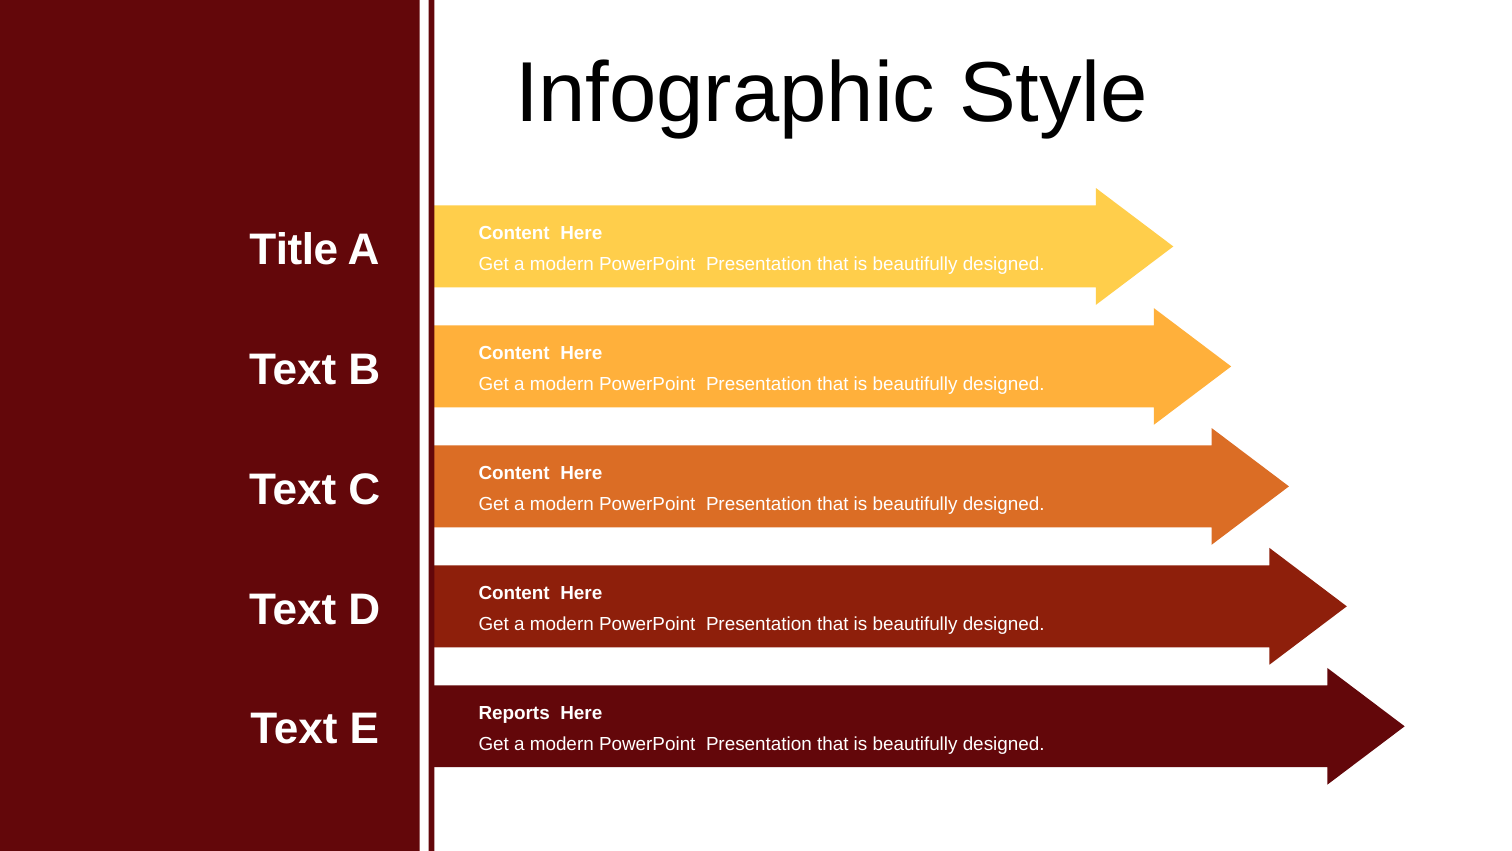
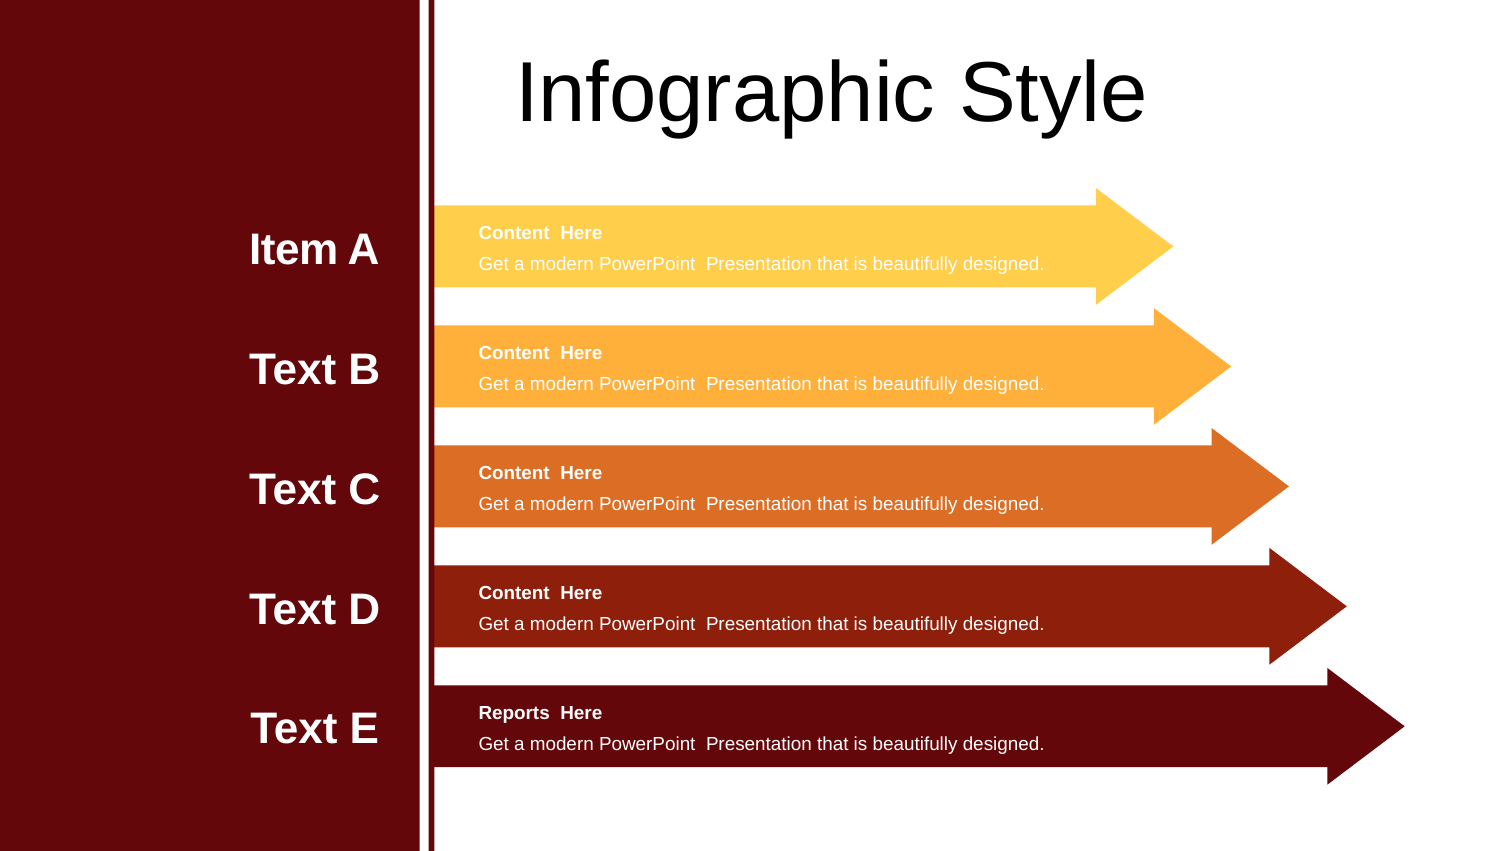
Title: Title -> Item (294, 249)
